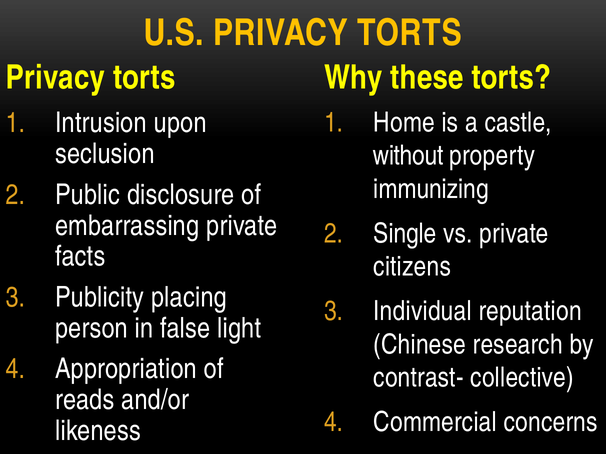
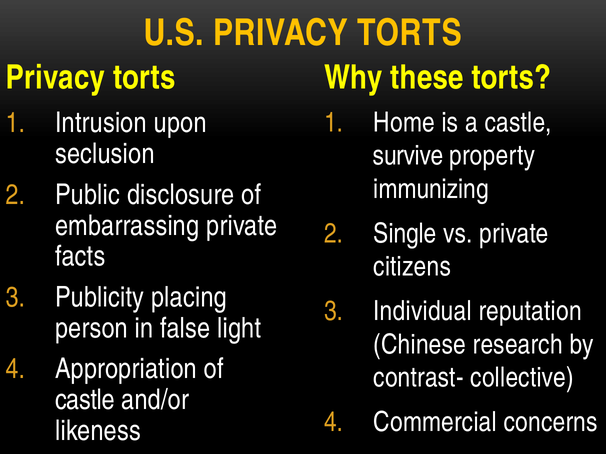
without: without -> survive (408, 156)
reads: reads -> castle (85, 400)
